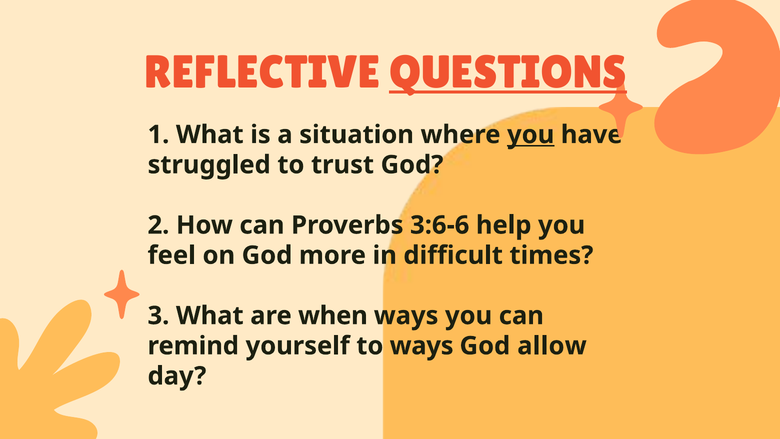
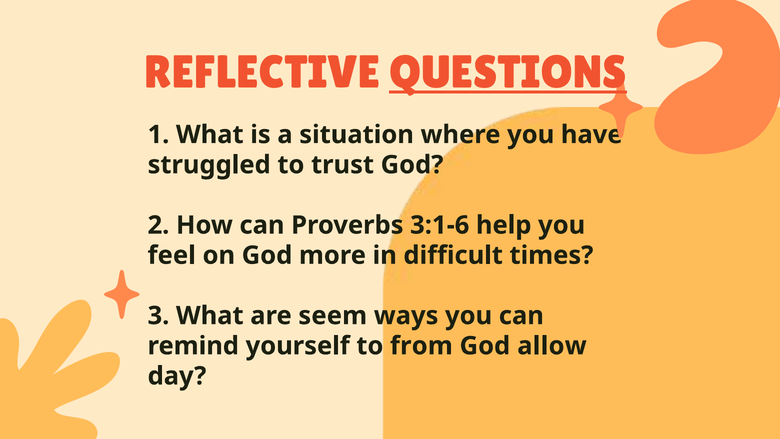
you underline: present -> none (531, 135)
3:6-6: 3:6-6 -> 3:1-6 (440, 225)
when: when -> seem (333, 316)
to ways: ways -> from (421, 346)
